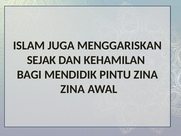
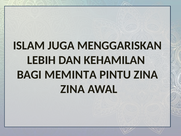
SEJAK: SEJAK -> LEBIH (41, 60)
MENDIDIK: MENDIDIK -> MEMINTA (71, 74)
